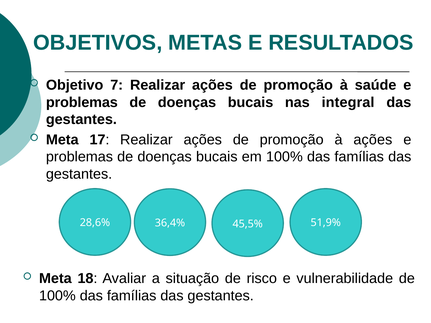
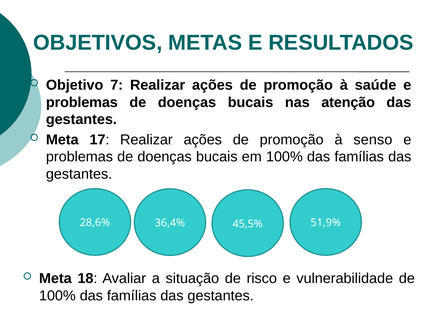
integral: integral -> atenção (348, 102)
à ações: ações -> senso (373, 140)
